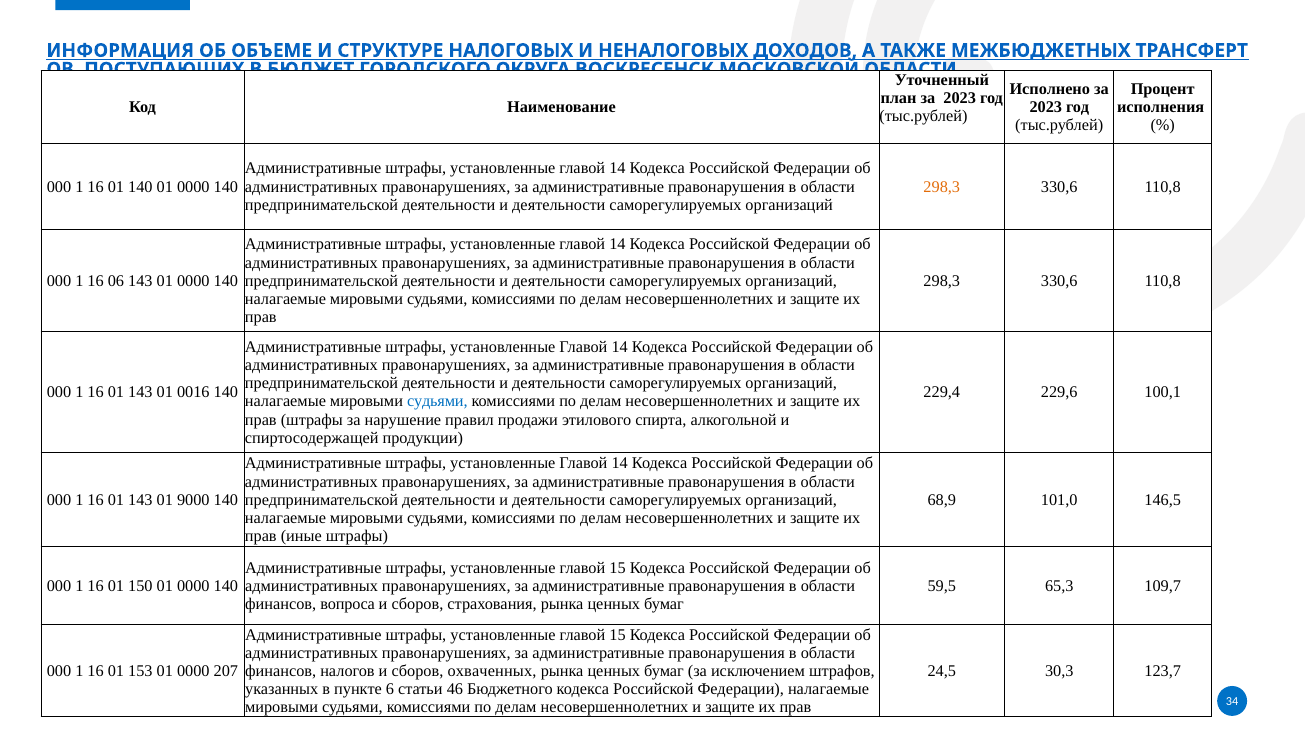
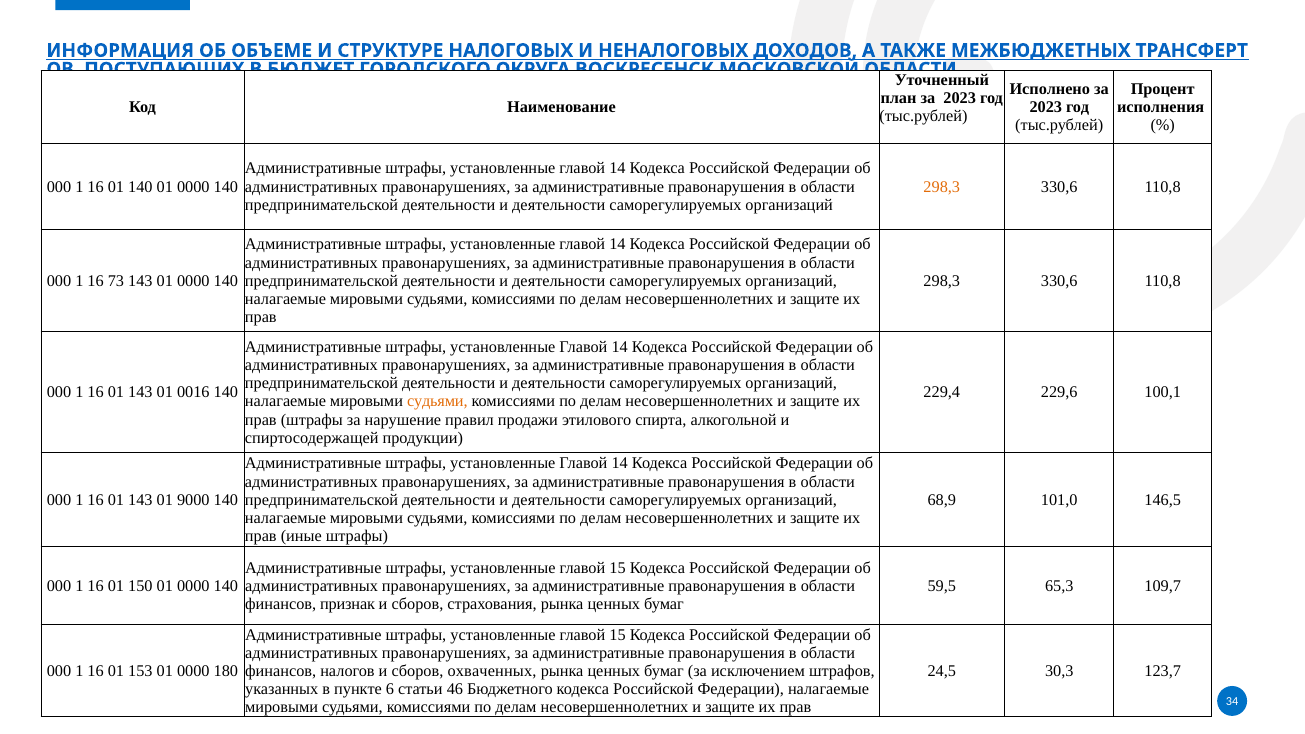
06: 06 -> 73 (116, 281)
судьями colour: blue -> orange (437, 402)
вопроса: вопроса -> признак (348, 604)
207: 207 -> 180 (226, 671)
